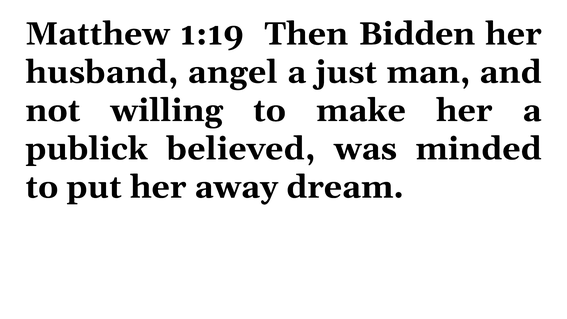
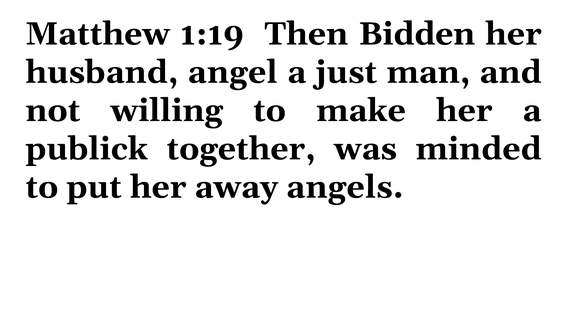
believed: believed -> together (241, 149)
dream: dream -> angels (345, 187)
